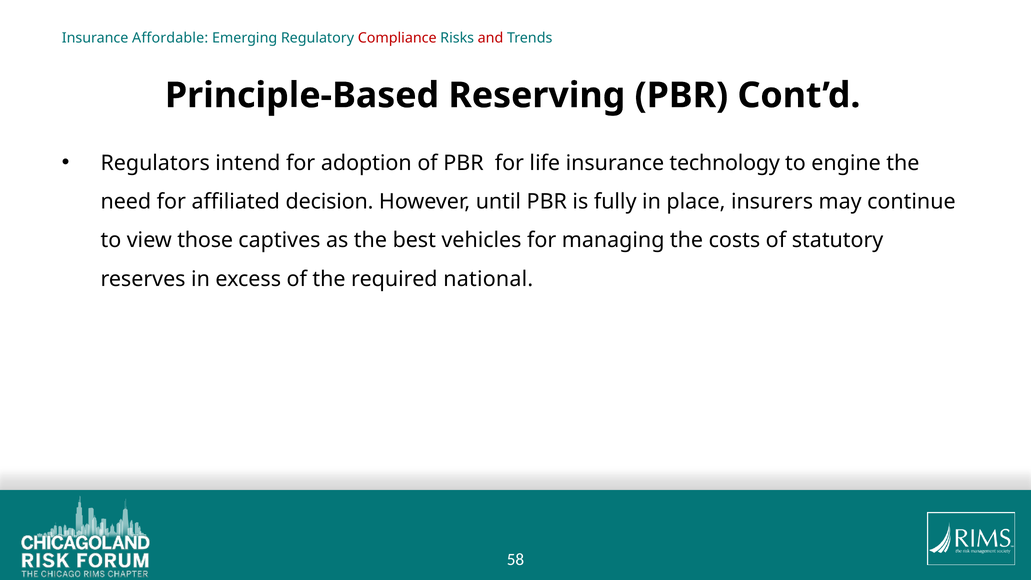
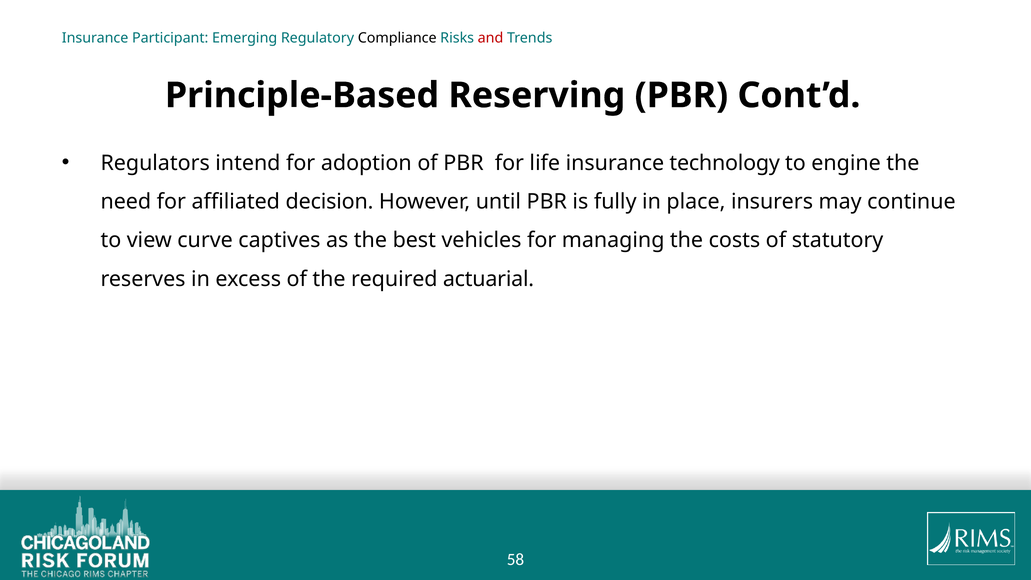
Affordable: Affordable -> Participant (170, 38)
Compliance colour: red -> black (397, 38)
those: those -> curve (205, 240)
national: national -> actuarial (488, 279)
